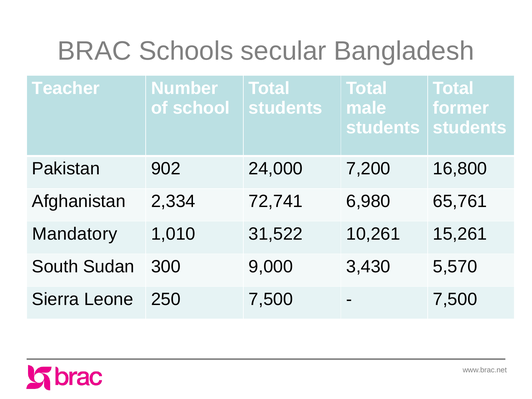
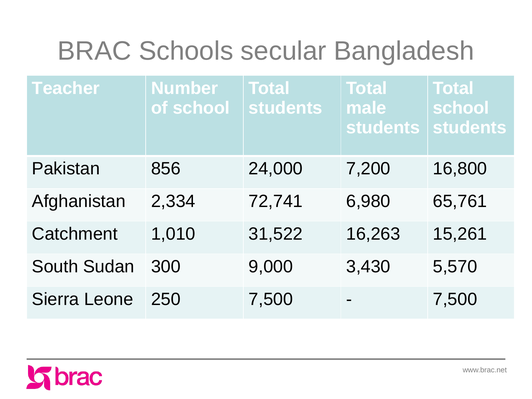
former: former -> school (461, 108)
902: 902 -> 856 (166, 169)
Mandatory: Mandatory -> Catchment (75, 234)
10,261: 10,261 -> 16,263 (373, 234)
